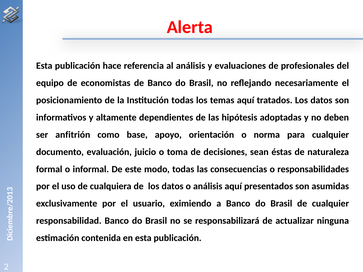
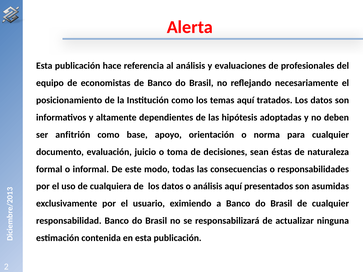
Institución todas: todas -> como (182, 100)
